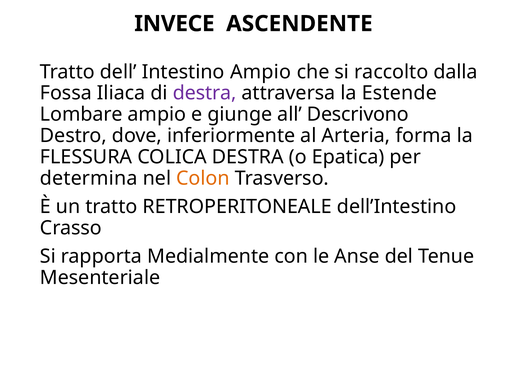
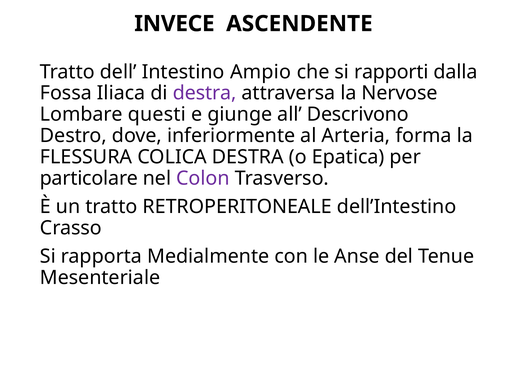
raccolto: raccolto -> rapporti (391, 72)
Estende: Estende -> Nervose (400, 93)
Lombare ampio: ampio -> questi (157, 115)
determina: determina -> particolare (89, 178)
Colon colour: orange -> purple (203, 178)
